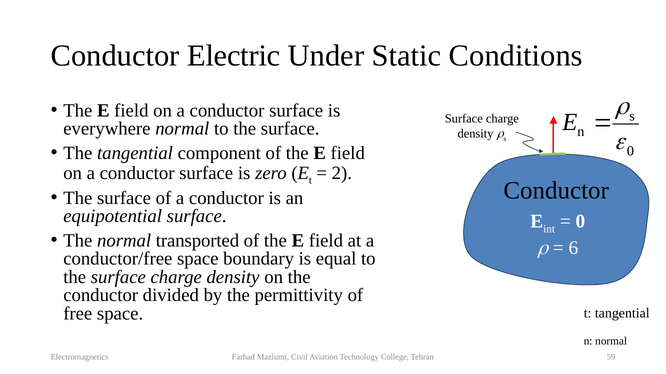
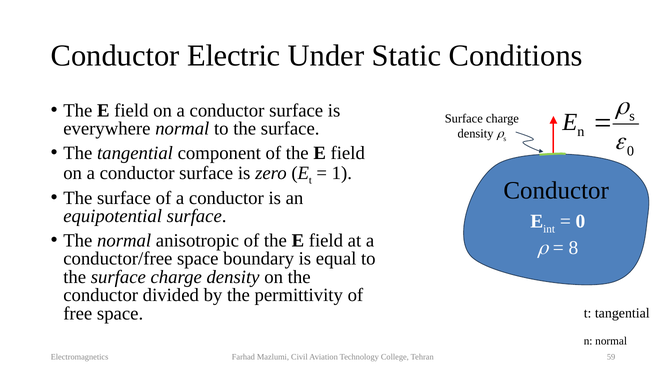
2: 2 -> 1 (342, 173)
transported: transported -> anisotropic (197, 241)
6: 6 -> 8 (573, 248)
